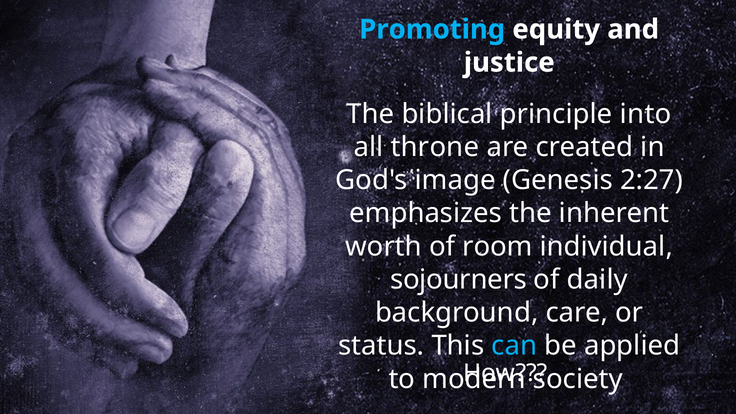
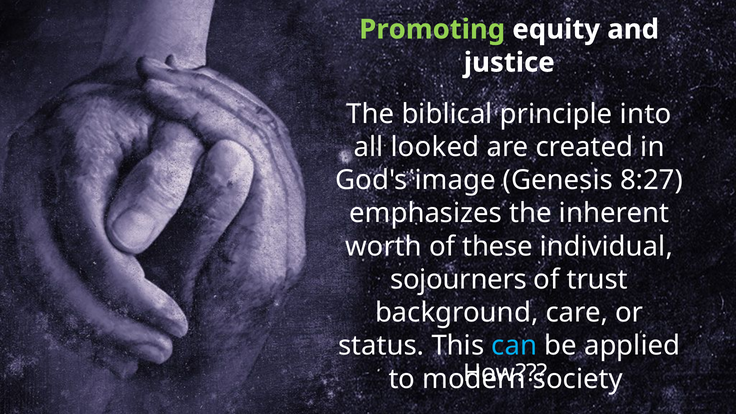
Promoting colour: light blue -> light green (432, 29)
throne: throne -> looked (435, 147)
2:27: 2:27 -> 8:27 (652, 180)
room: room -> these (498, 247)
daily: daily -> trust (597, 280)
